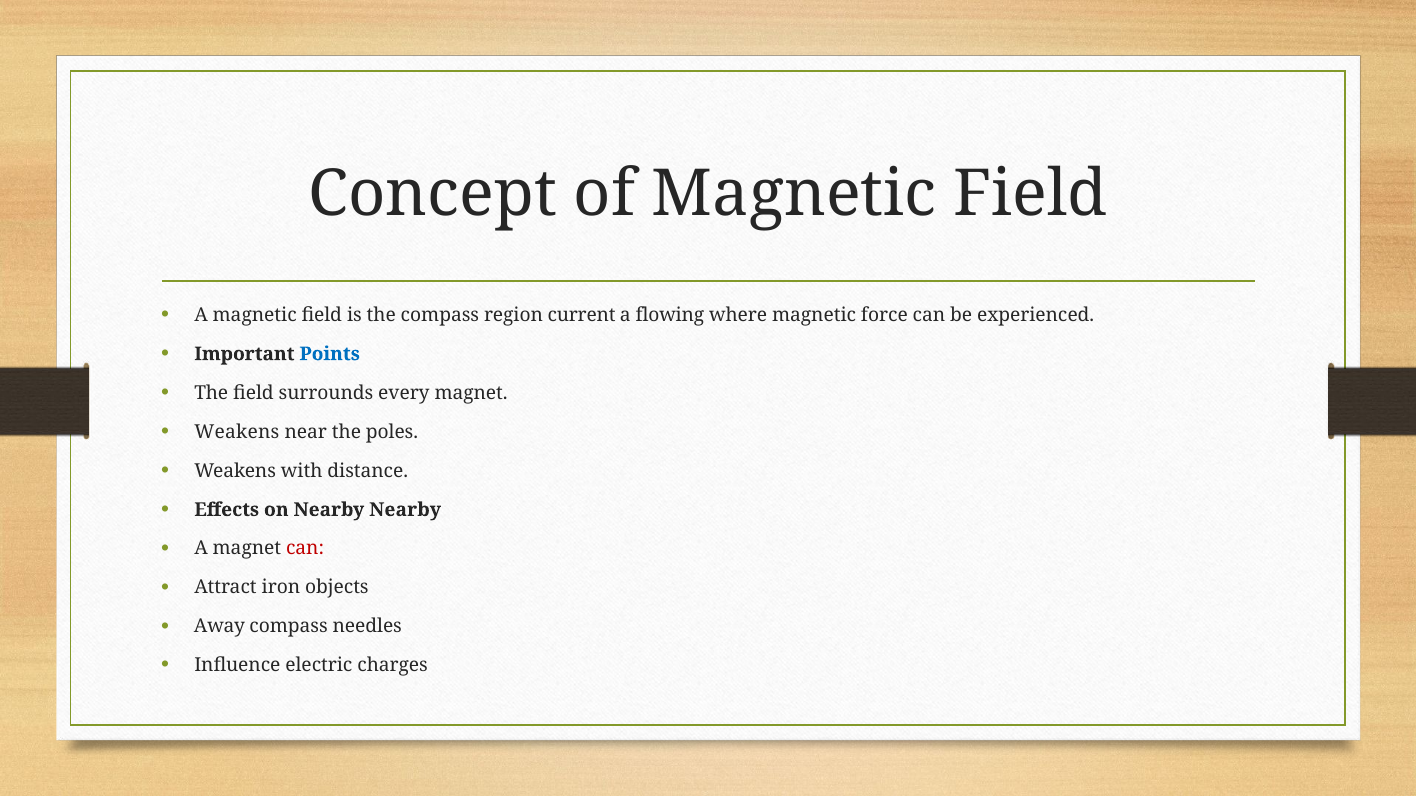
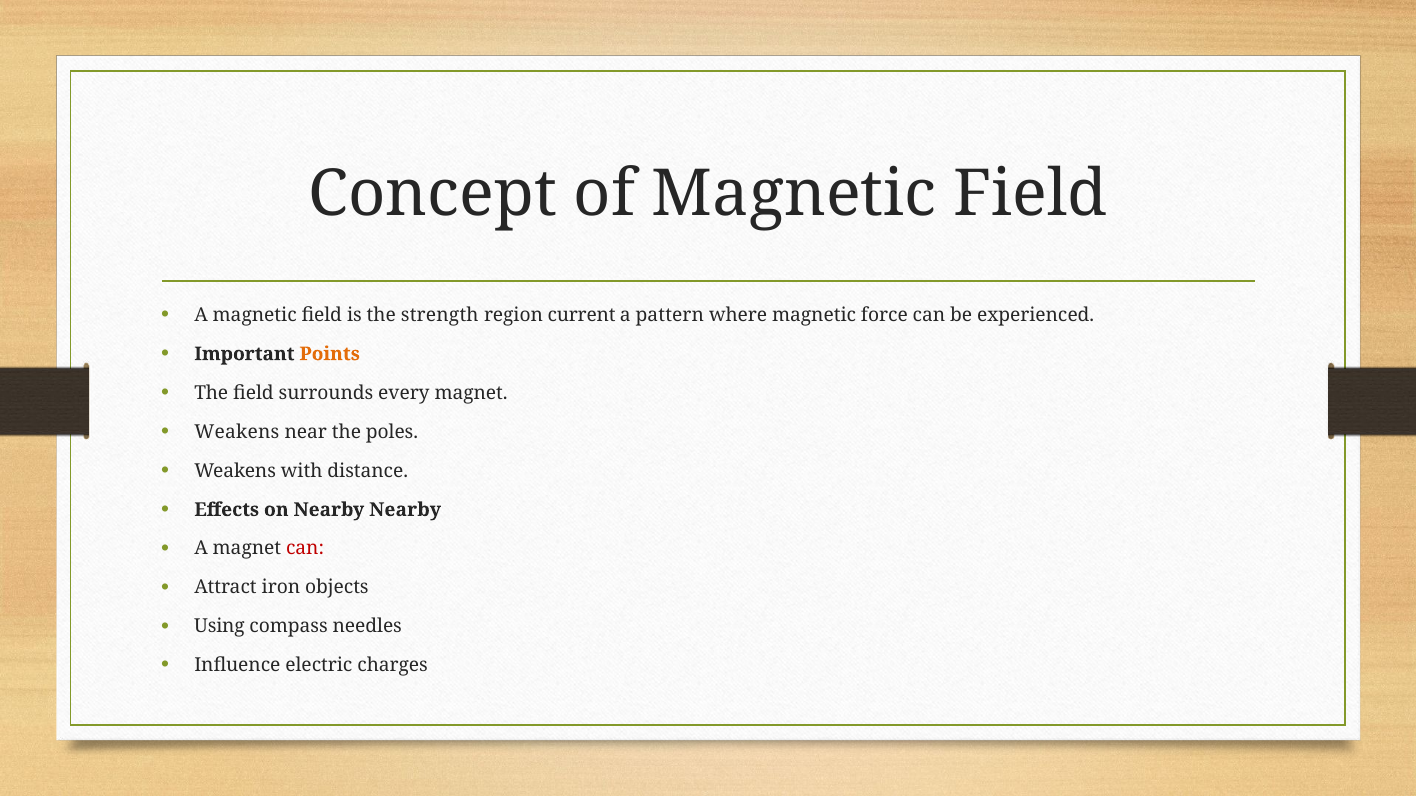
the compass: compass -> strength (440, 315)
flowing: flowing -> pattern (670, 315)
Points colour: blue -> orange (330, 354)
Away: Away -> Using (219, 627)
